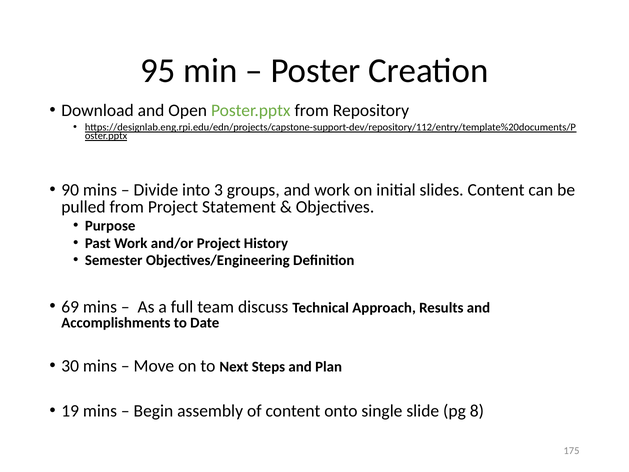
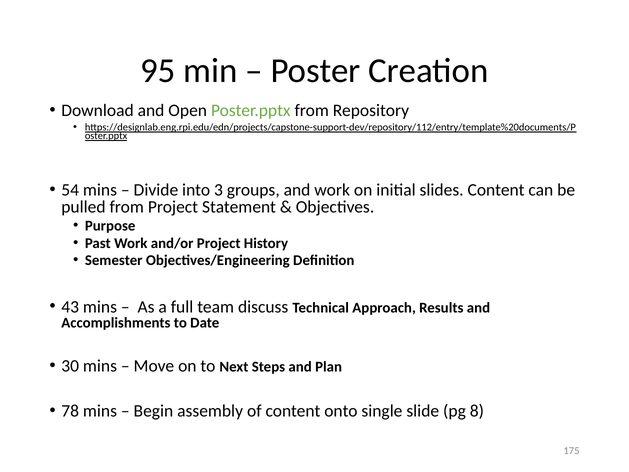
90: 90 -> 54 (70, 190)
69: 69 -> 43 (70, 307)
19: 19 -> 78 (70, 411)
